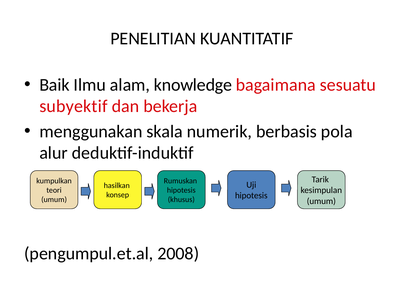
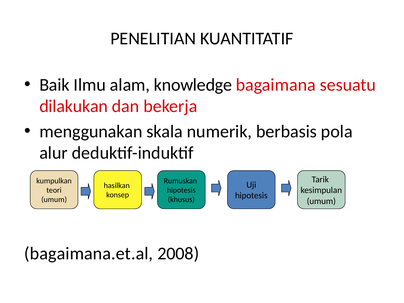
subyektif: subyektif -> dilakukan (74, 106)
pengumpul.et.al: pengumpul.et.al -> bagaimana.et.al (89, 254)
